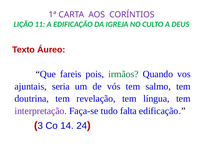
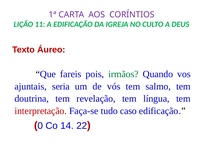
interpretação colour: purple -> red (41, 111)
falta: falta -> caso (128, 111)
3: 3 -> 0 (40, 126)
24: 24 -> 22 (82, 126)
